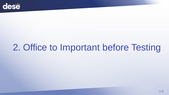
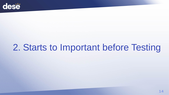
Office: Office -> Starts (35, 47)
